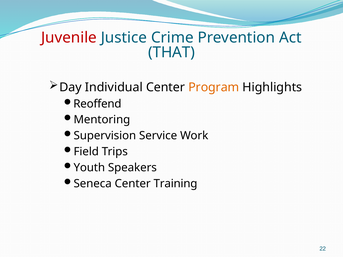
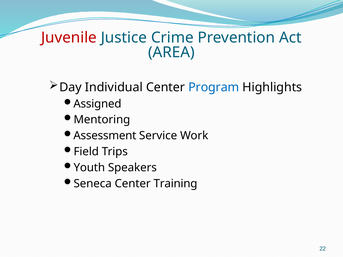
THAT: THAT -> AREA (171, 52)
Program colour: orange -> blue (214, 87)
Reoffend: Reoffend -> Assigned (97, 104)
Supervision: Supervision -> Assessment (105, 136)
